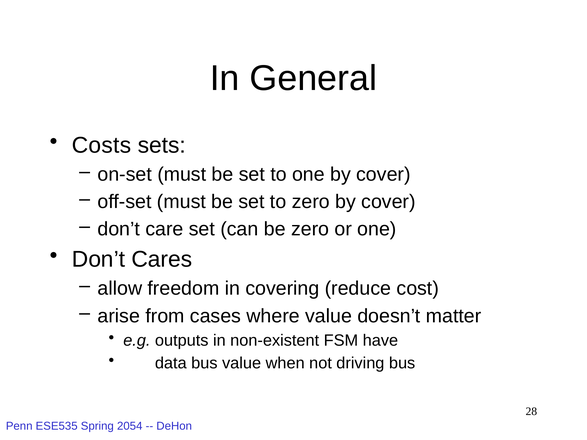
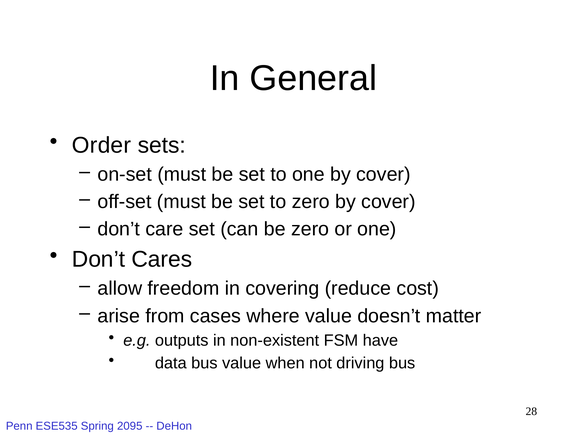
Costs: Costs -> Order (102, 145)
2054: 2054 -> 2095 (130, 426)
